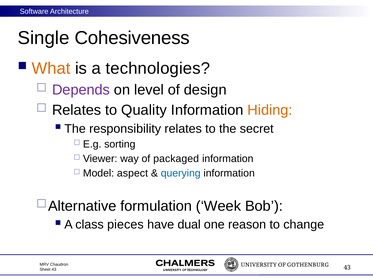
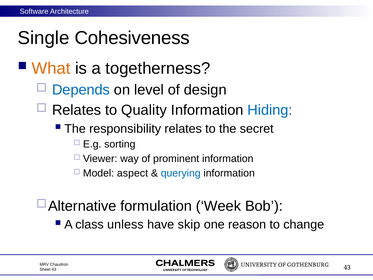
technologies: technologies -> togetherness (158, 68)
Depends colour: purple -> blue (81, 90)
Hiding colour: orange -> blue (270, 110)
packaged: packaged -> prominent (176, 159)
pieces: pieces -> unless (125, 224)
dual: dual -> skip (189, 224)
